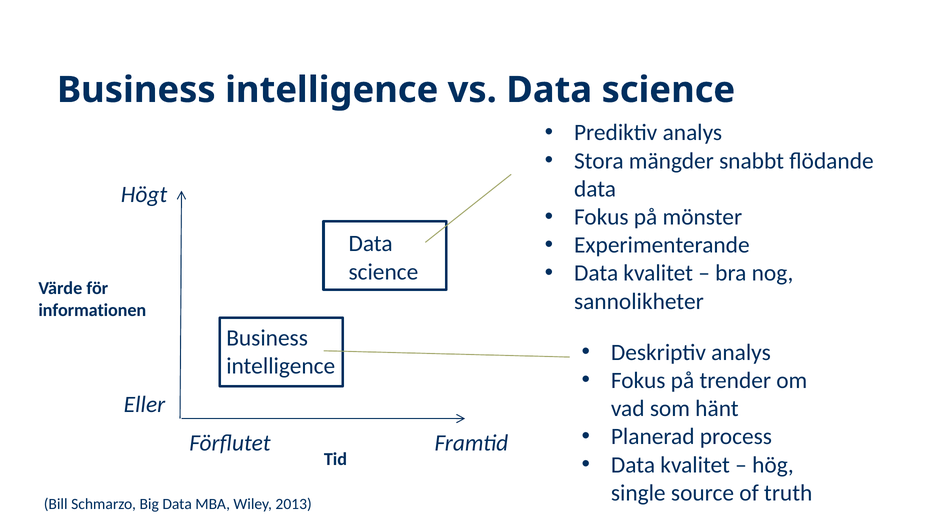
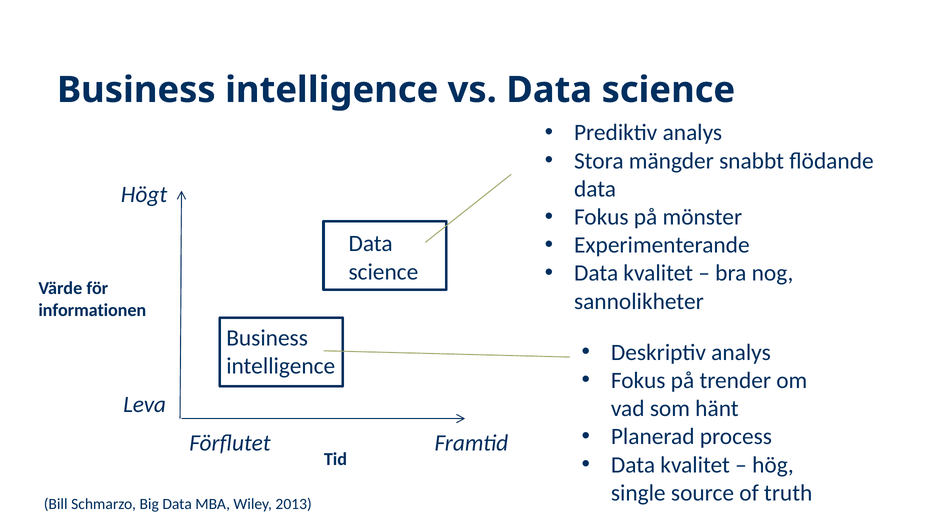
Eller: Eller -> Leva (145, 404)
